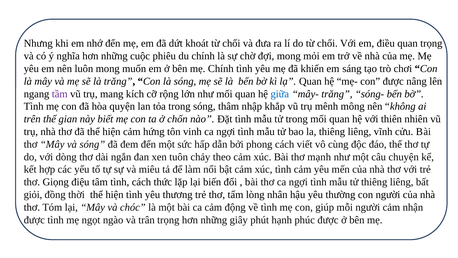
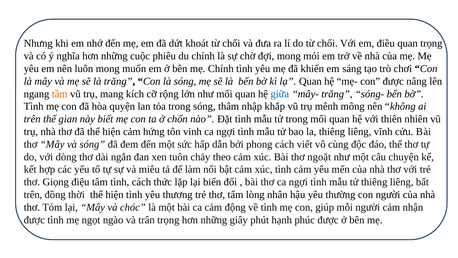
tầm colour: purple -> orange (60, 94)
mạnh: mạnh -> ngoặt (319, 157)
giỏi: giỏi -> trên (33, 194)
